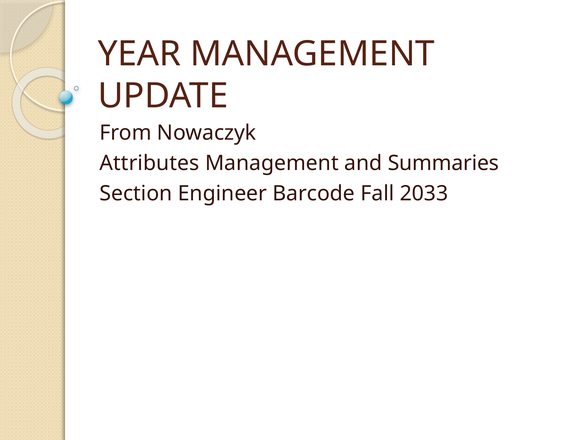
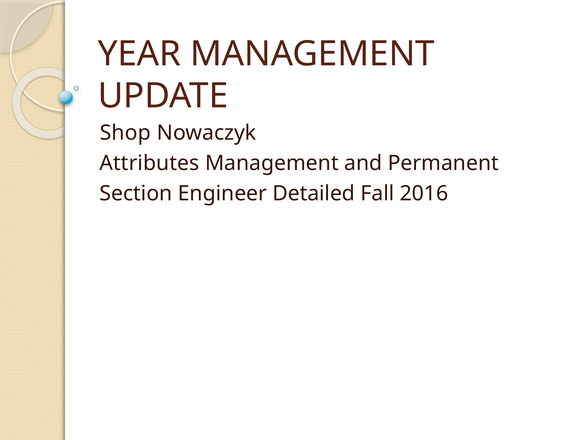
From: From -> Shop (125, 133)
Summaries: Summaries -> Permanent (443, 163)
Barcode: Barcode -> Detailed (314, 194)
2033: 2033 -> 2016 (424, 194)
